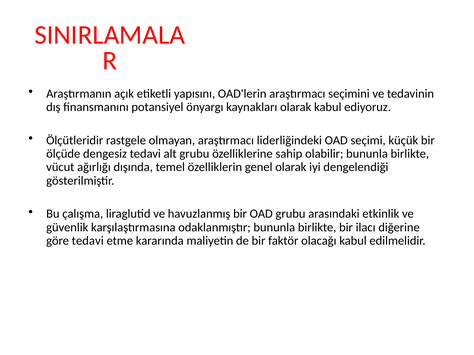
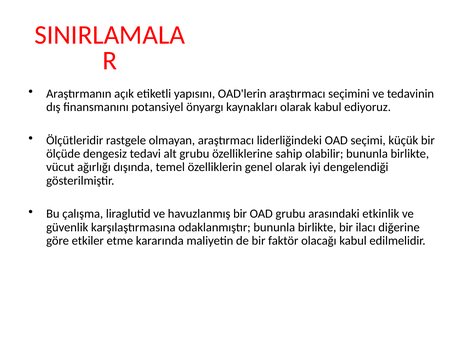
göre tedavi: tedavi -> etkiler (88, 241)
